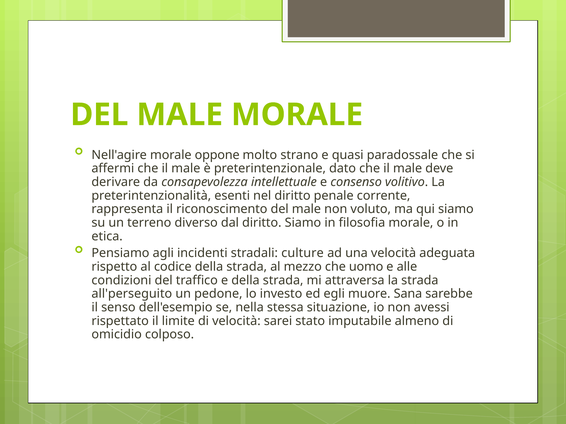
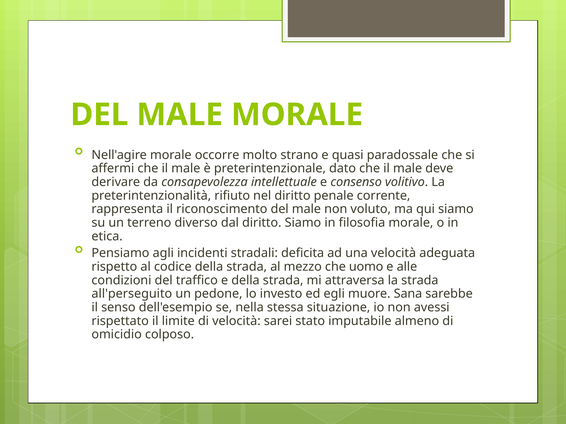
oppone: oppone -> occorre (217, 155)
esenti: esenti -> rifiuto (232, 196)
culture: culture -> deficita (303, 253)
